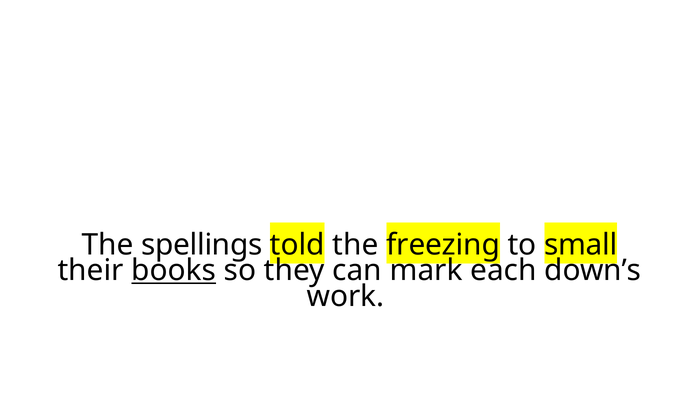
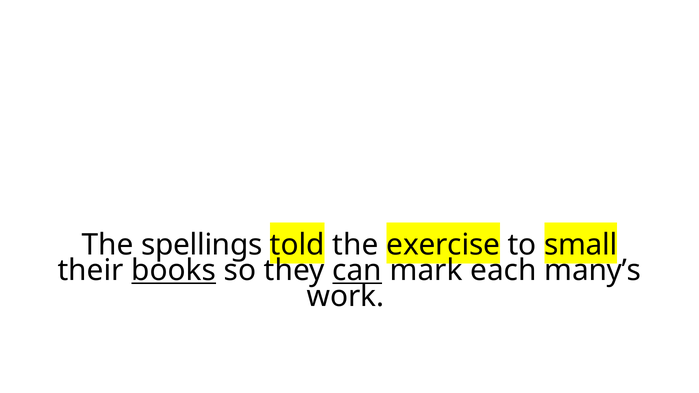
freezing: freezing -> exercise (443, 245)
can underline: none -> present (357, 271)
down’s: down’s -> many’s (593, 271)
